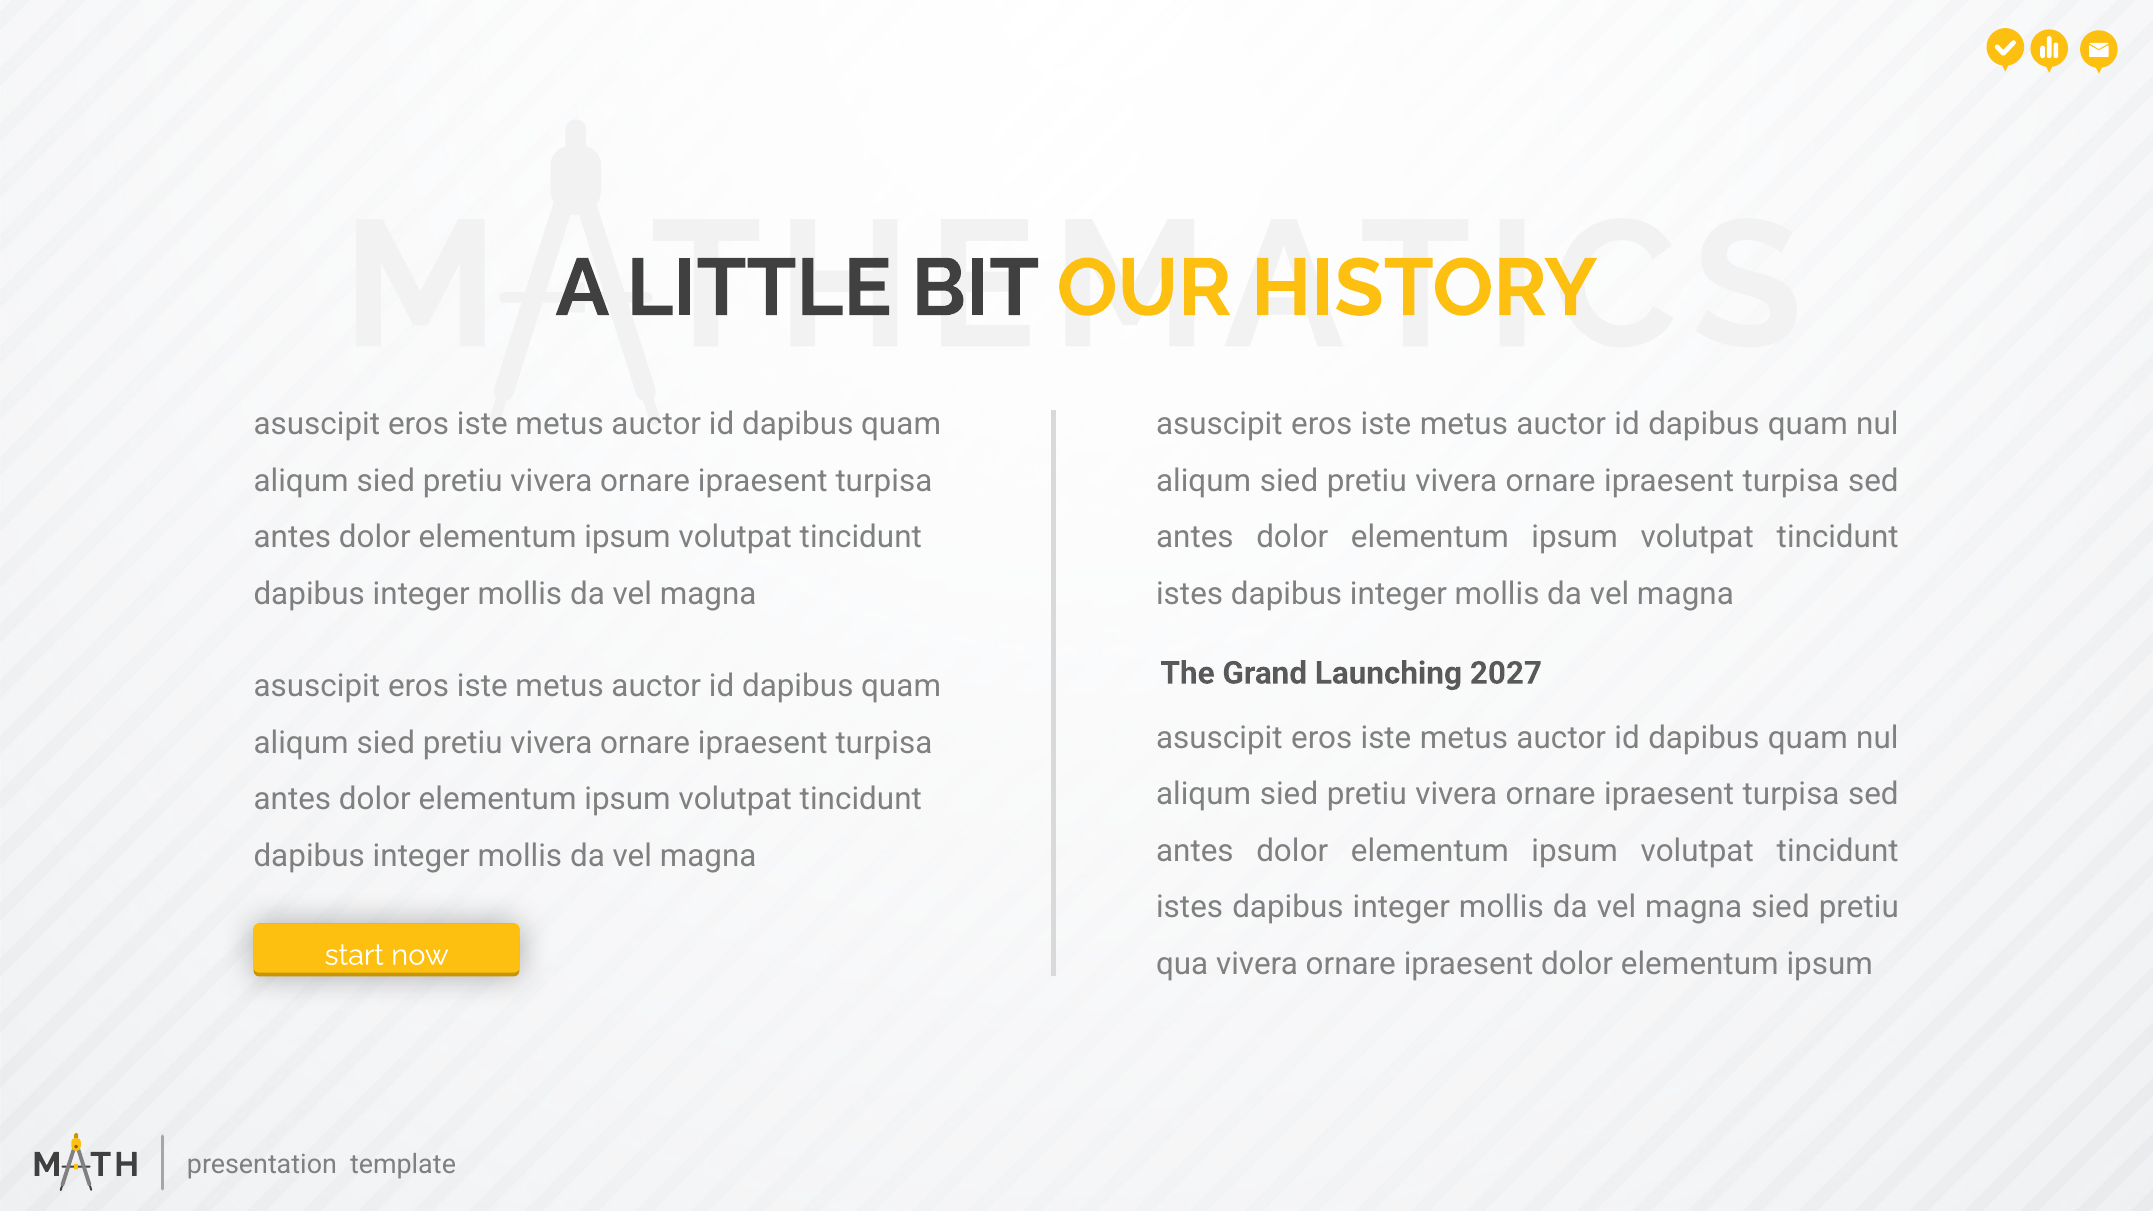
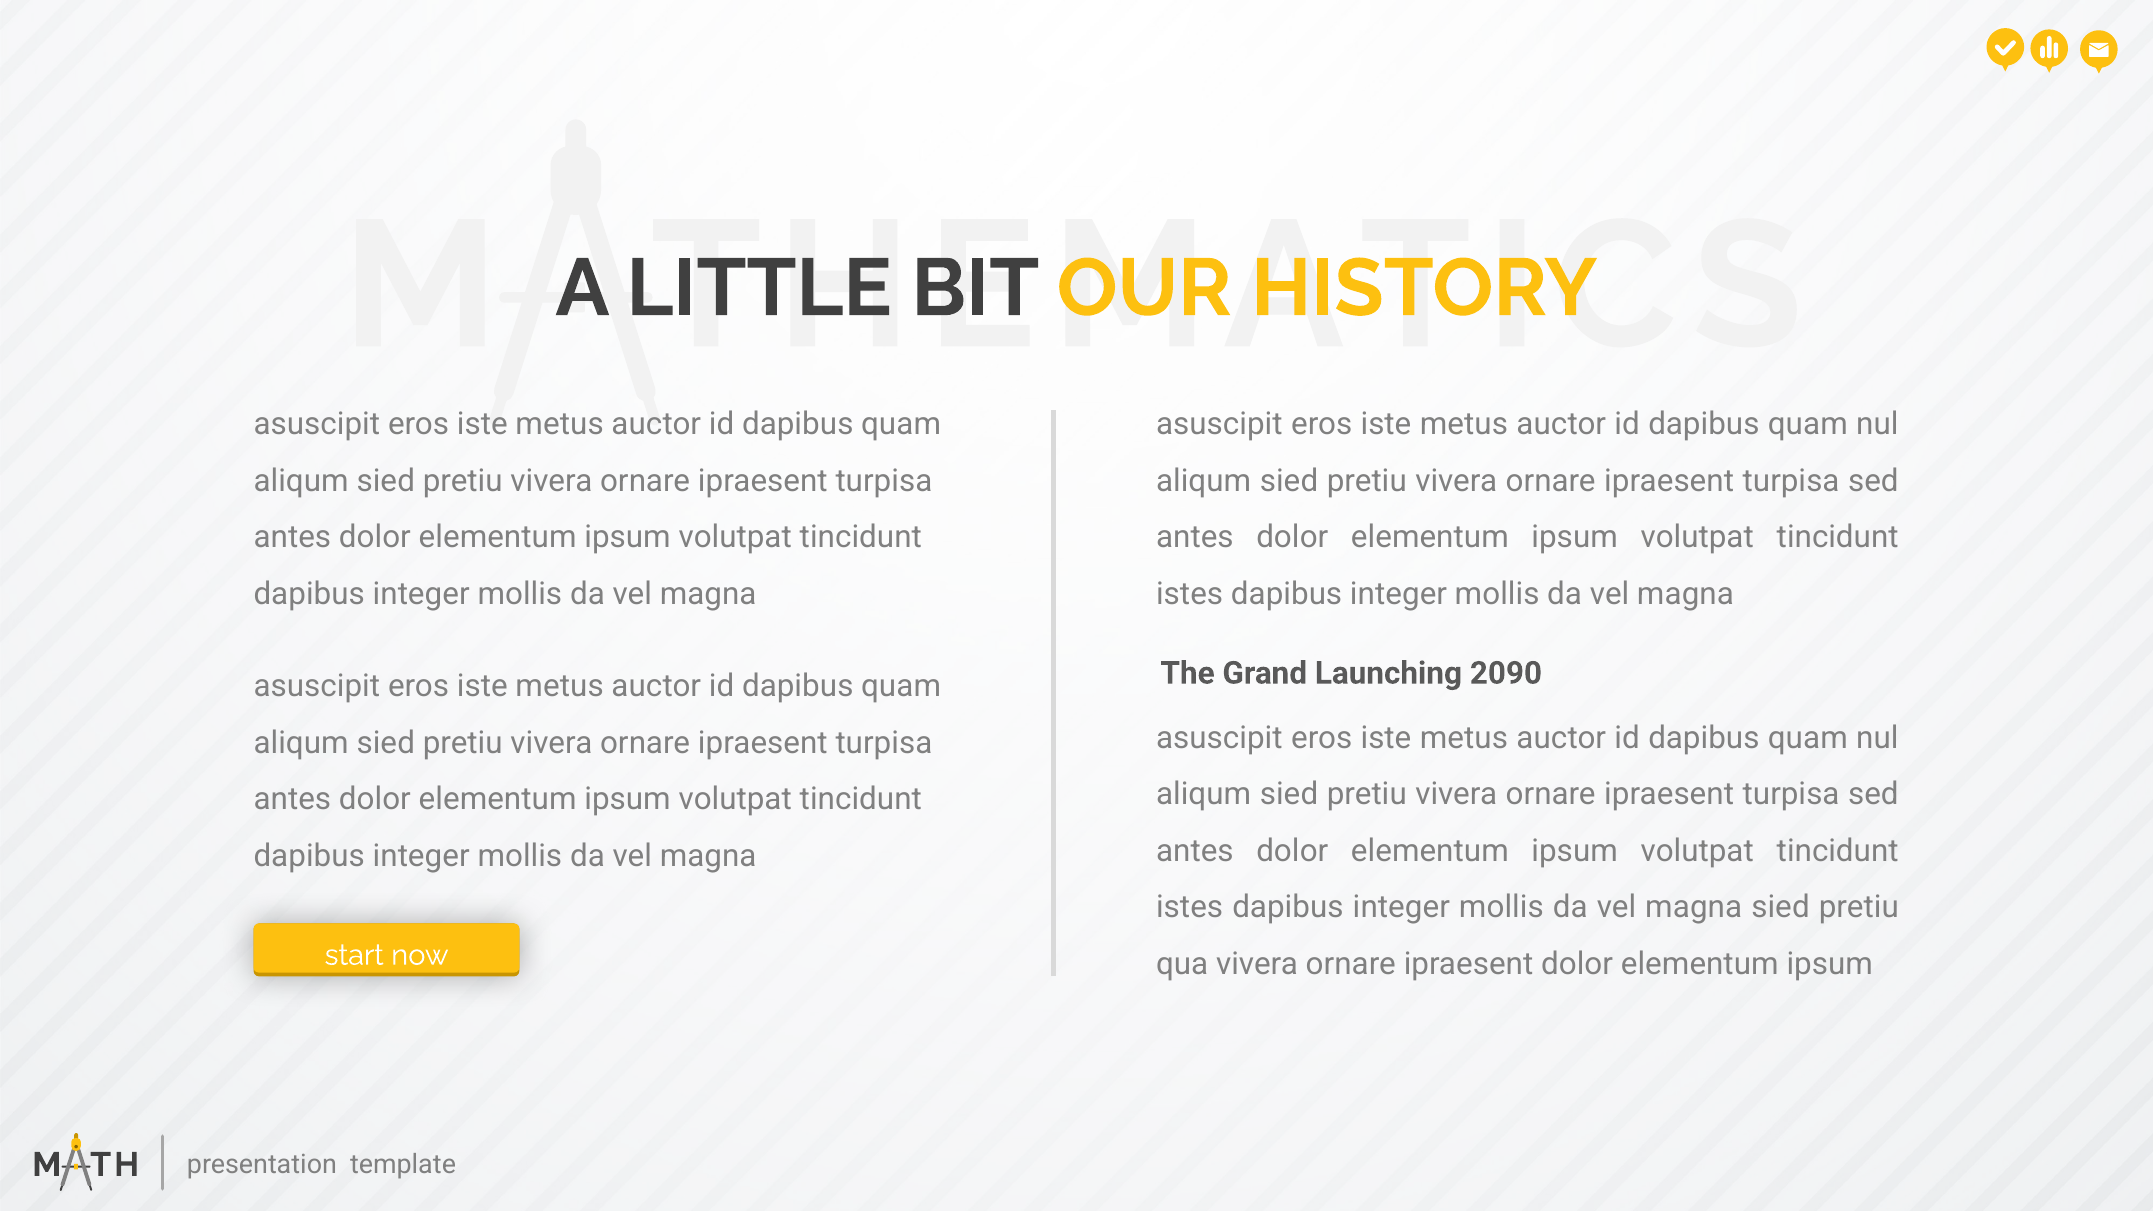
2027: 2027 -> 2090 (1506, 673)
